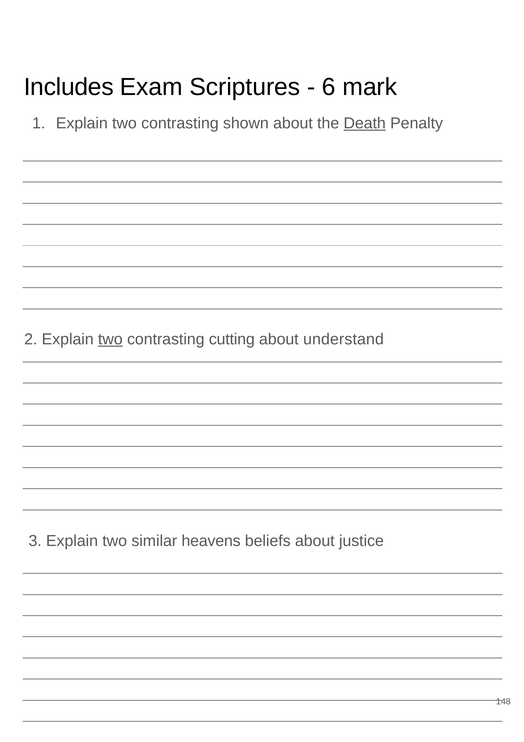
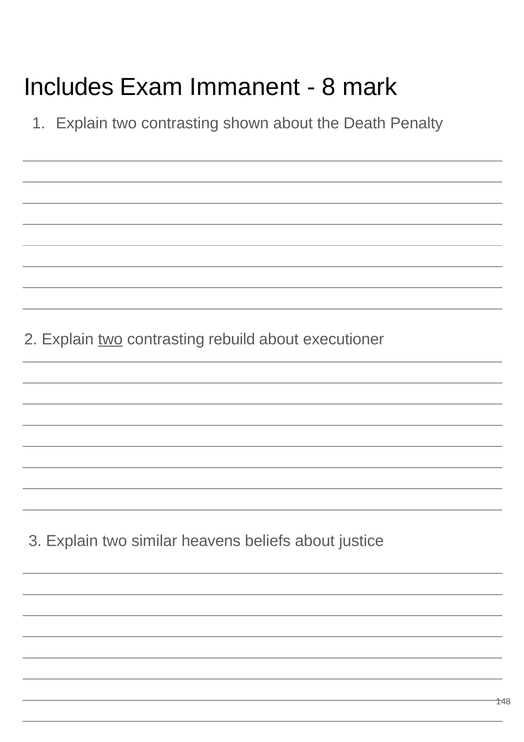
Scriptures: Scriptures -> Immanent (245, 87)
6: 6 -> 8 (329, 87)
Death underline: present -> none (365, 123)
cutting: cutting -> rebuild (232, 339)
understand: understand -> executioner (344, 339)
